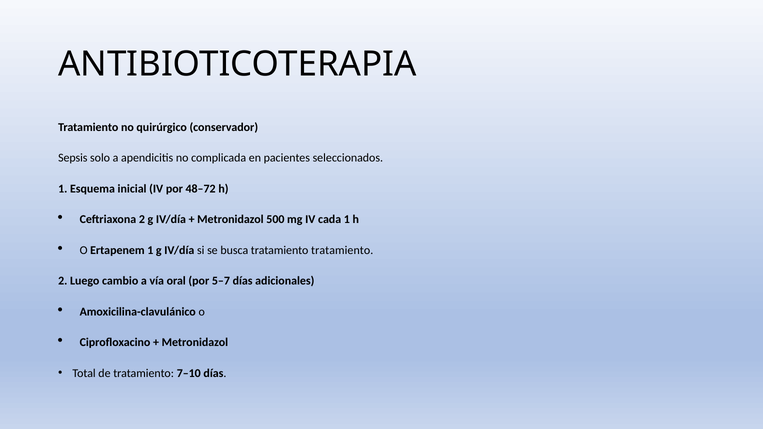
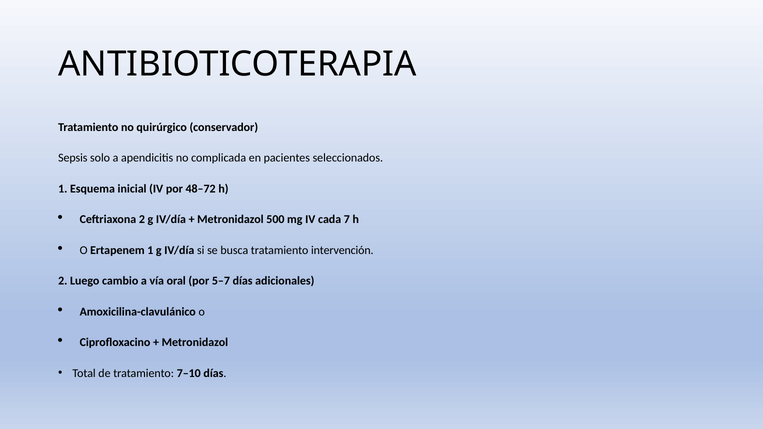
cada 1: 1 -> 7 (347, 219)
tratamiento tratamiento: tratamiento -> intervención (342, 250)
